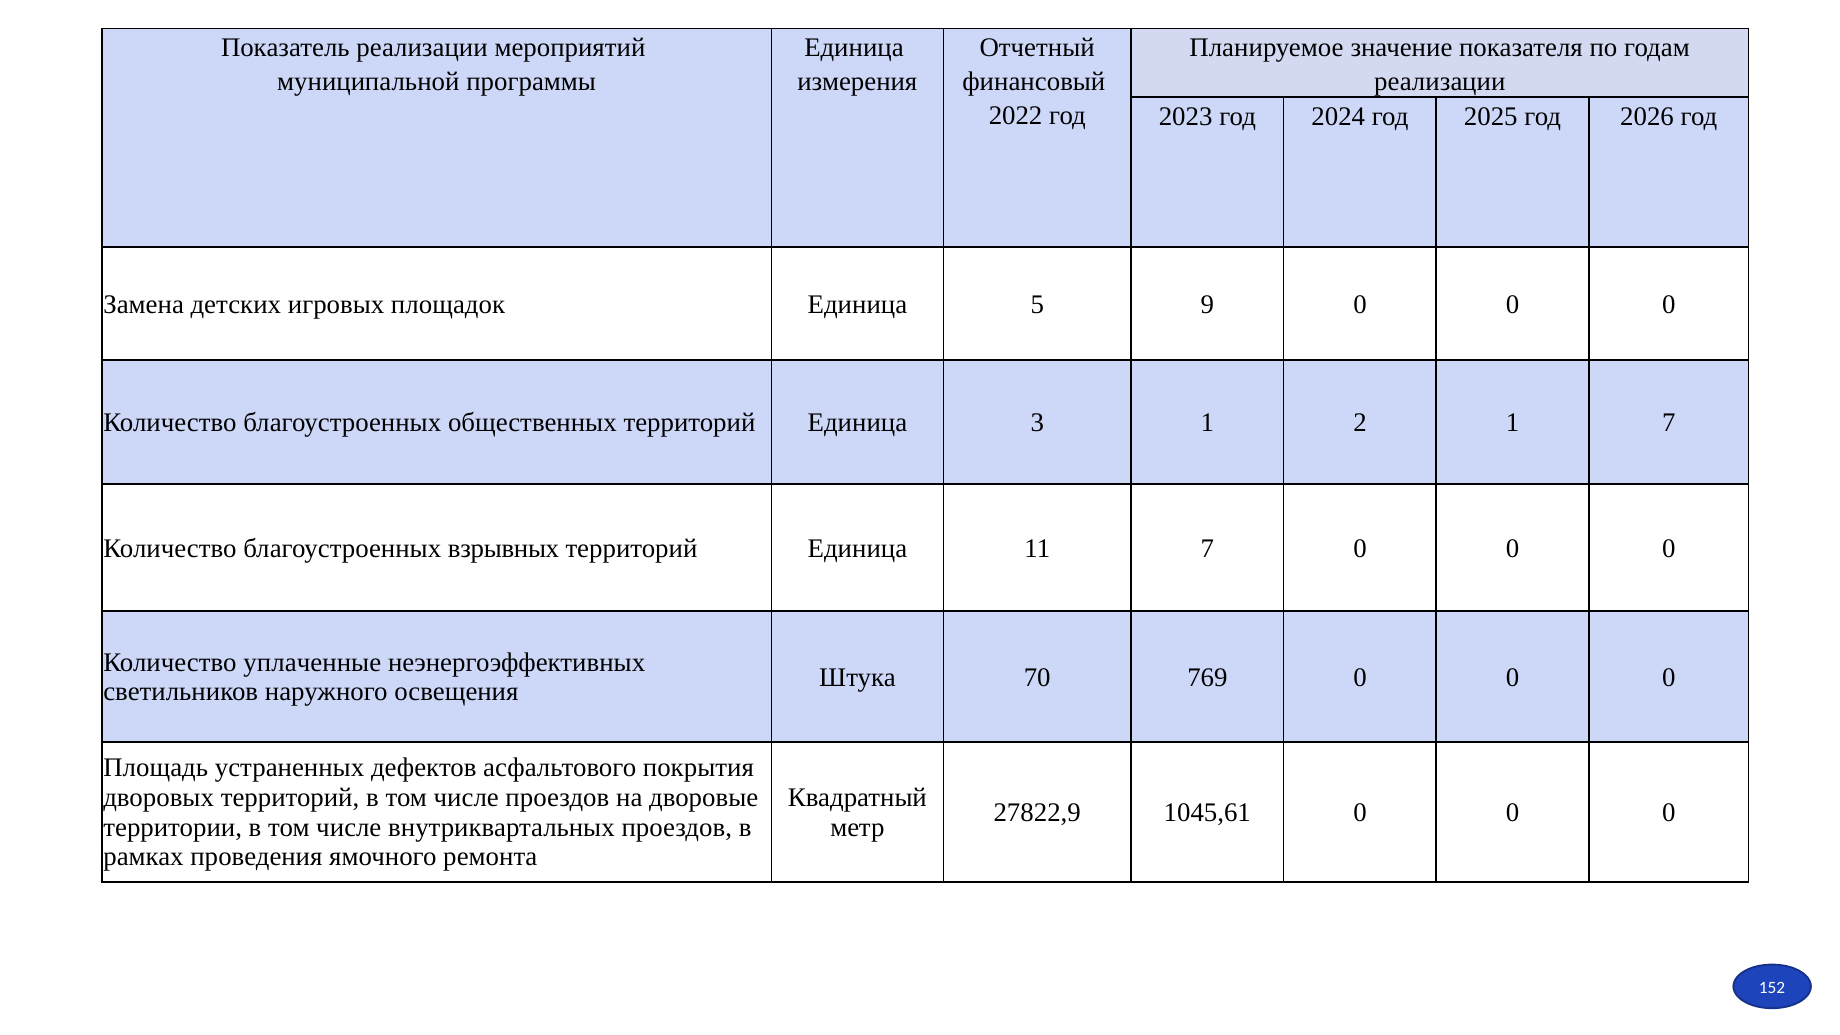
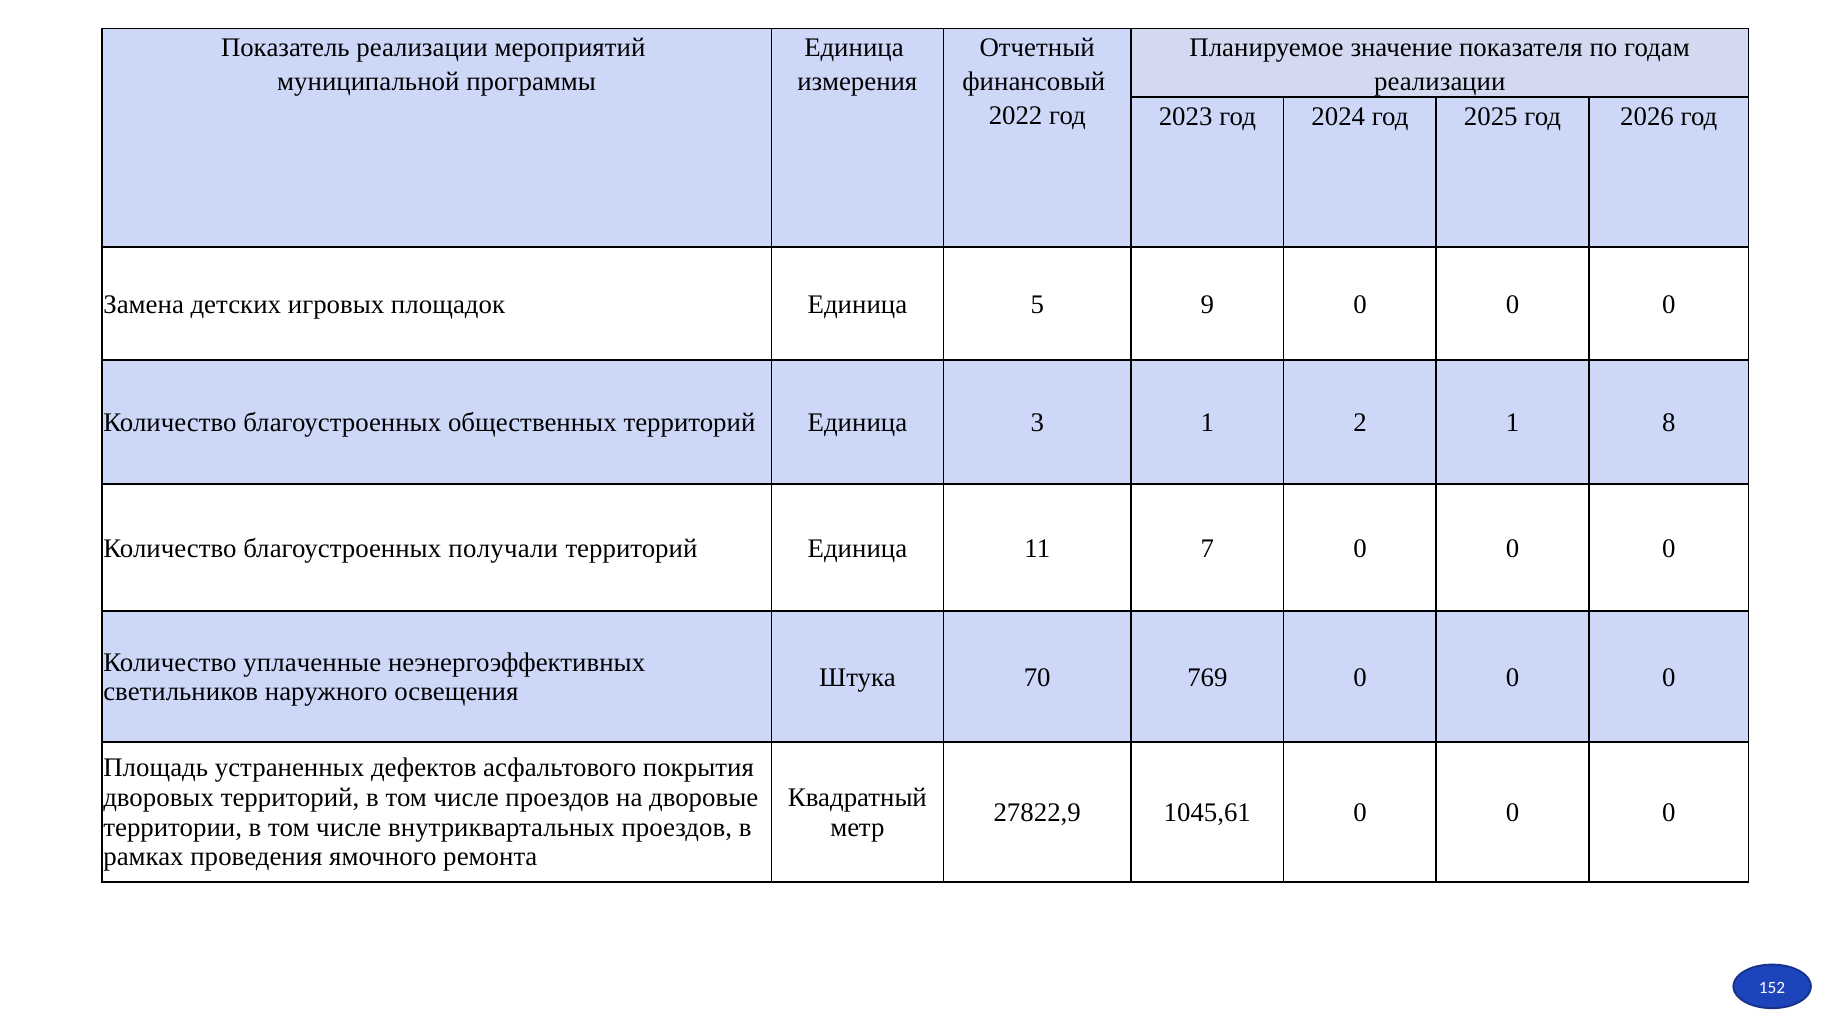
1 7: 7 -> 8 (1669, 423)
взрывных: взрывных -> получали (503, 548)
